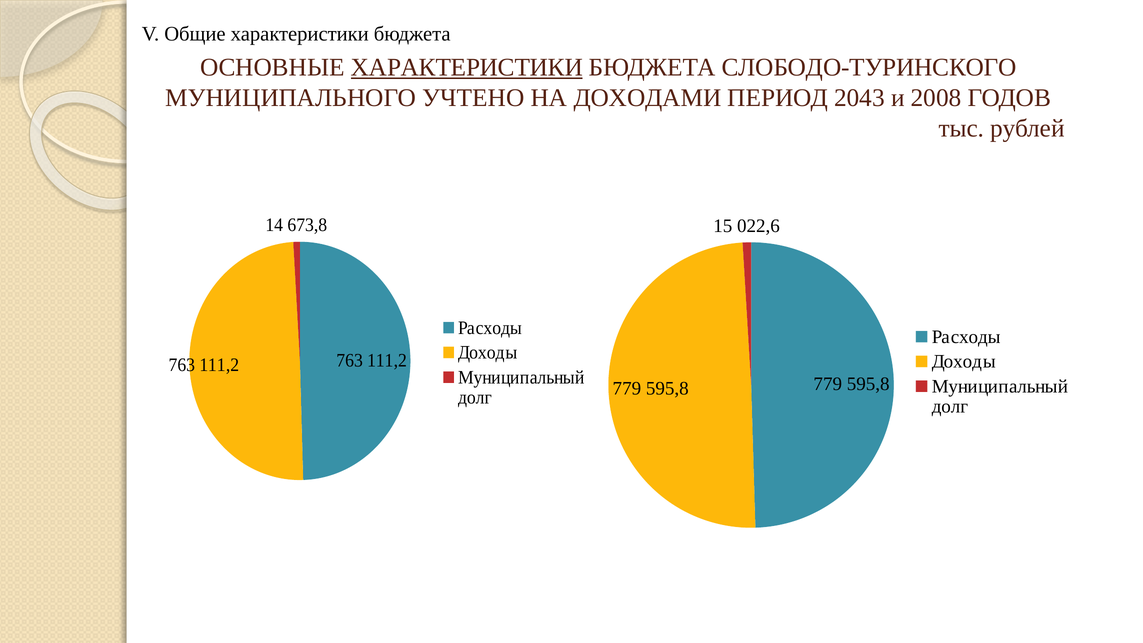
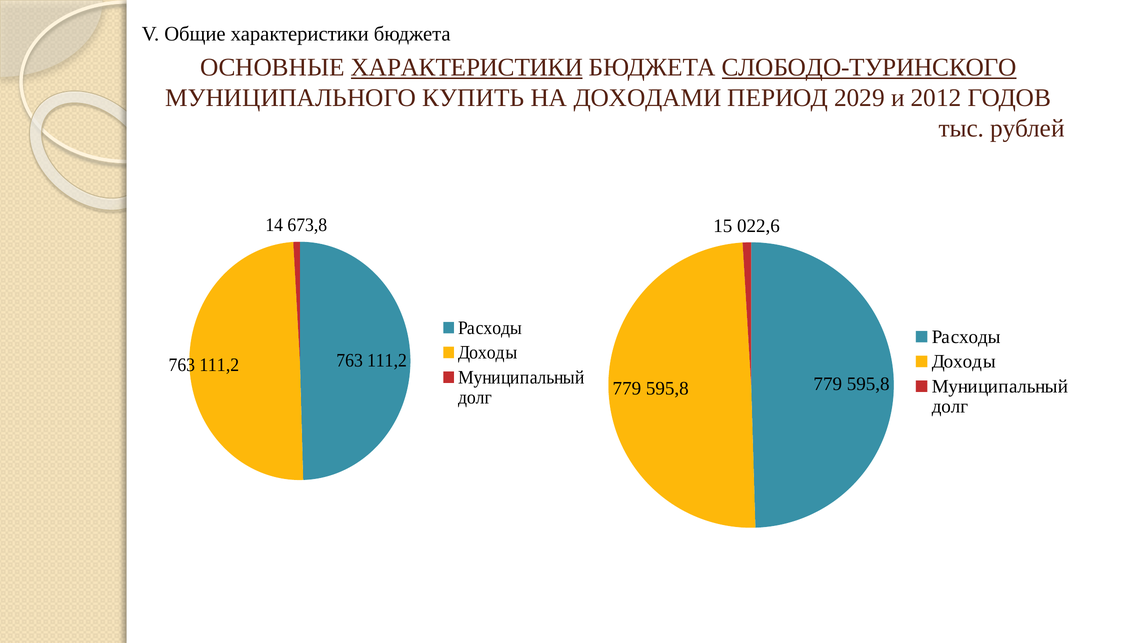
СЛОБОДО-ТУРИНСКОГО underline: none -> present (869, 67)
УЧТЕНО: УЧТЕНО -> КУПИТЬ (473, 98)
2043: 2043 -> 2029 (859, 98)
2008: 2008 -> 2012 (936, 98)
